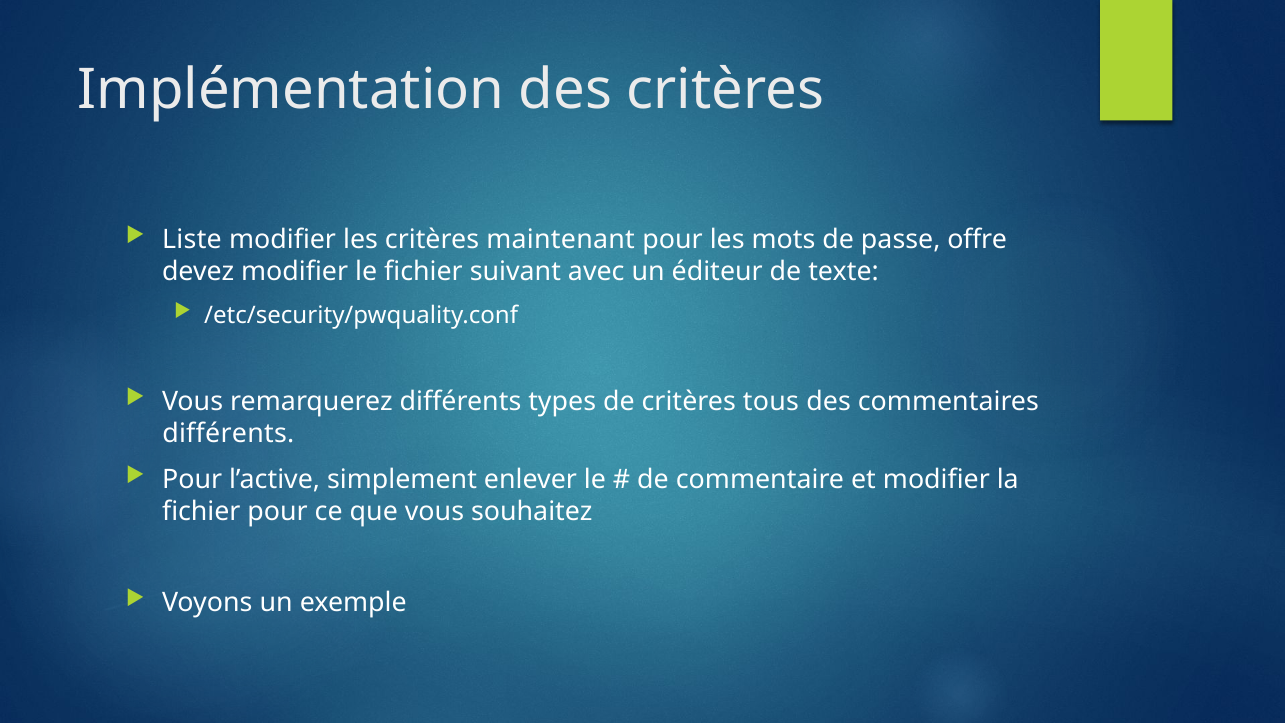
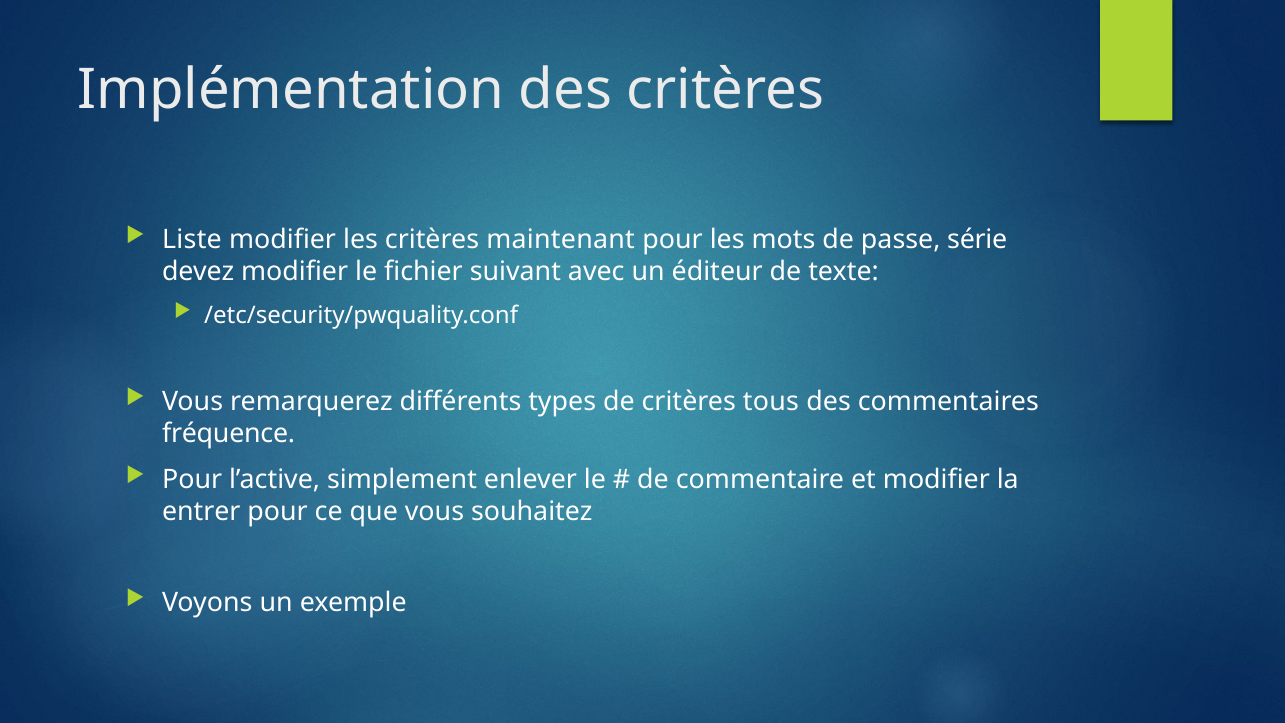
offre: offre -> série (977, 239)
différents: différents -> fréquence (229, 434)
fichier: fichier -> entrer (201, 511)
